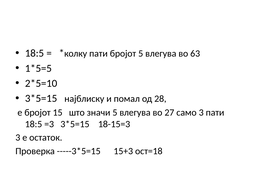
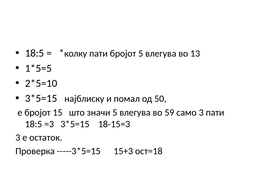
63: 63 -> 13 (195, 54)
28: 28 -> 50 (160, 99)
27: 27 -> 59 (169, 113)
